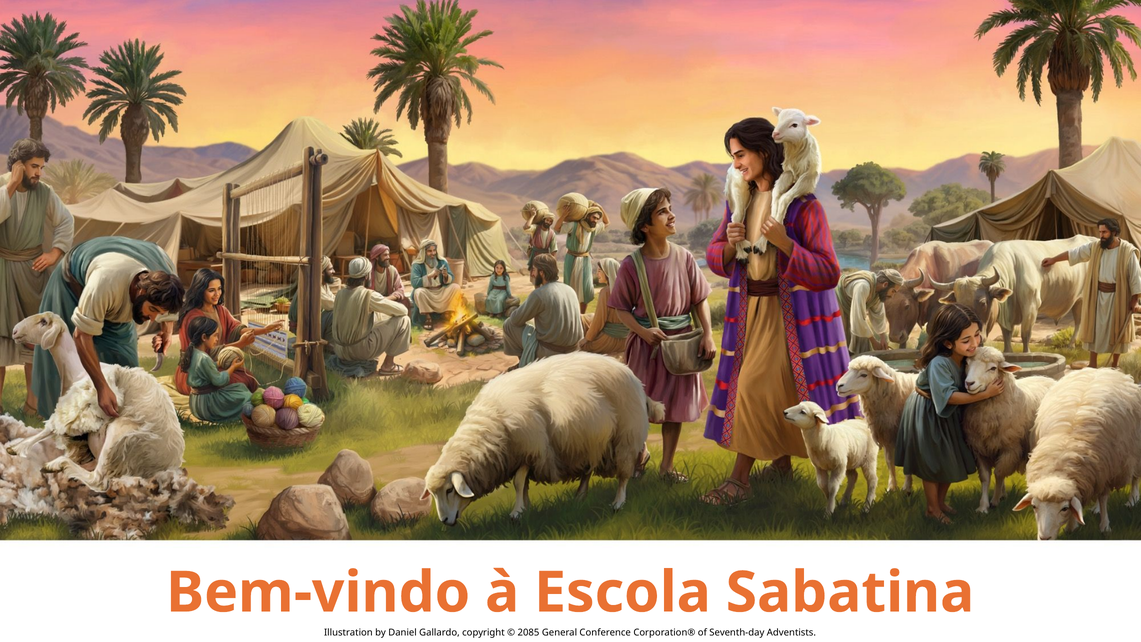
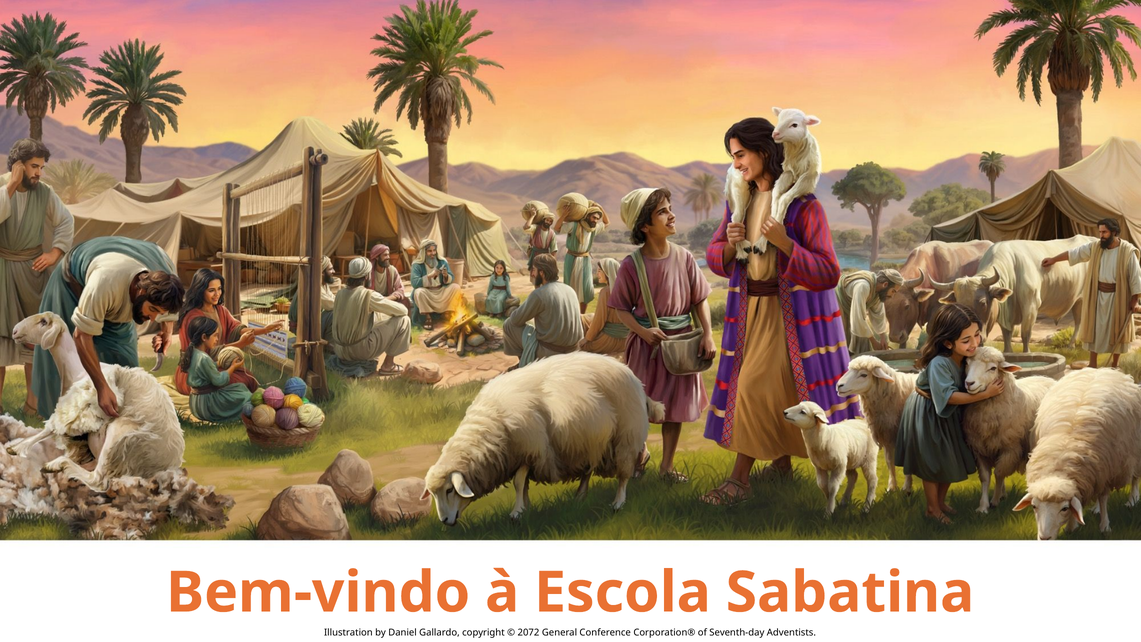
2085: 2085 -> 2072 (528, 632)
